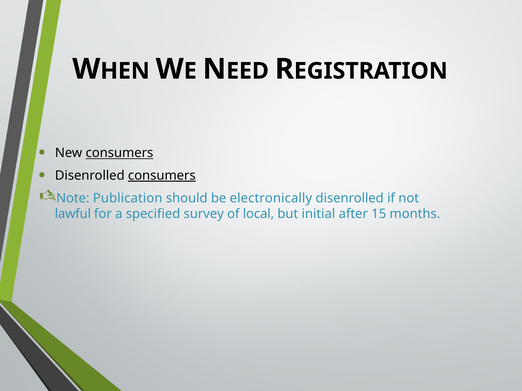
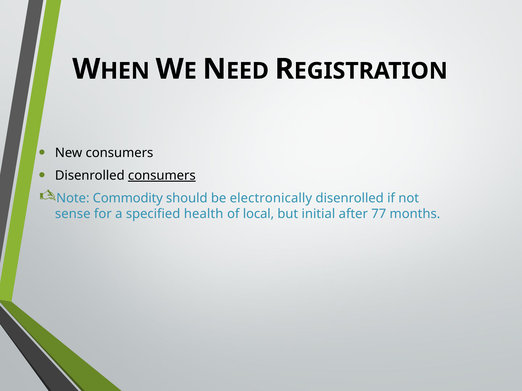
consumers underline: present -> none (119, 153)
Publication: Publication -> Commodity (128, 198)
lawful: lawful -> sense (73, 214)
survey: survey -> health (204, 214)
15: 15 -> 77 (379, 214)
